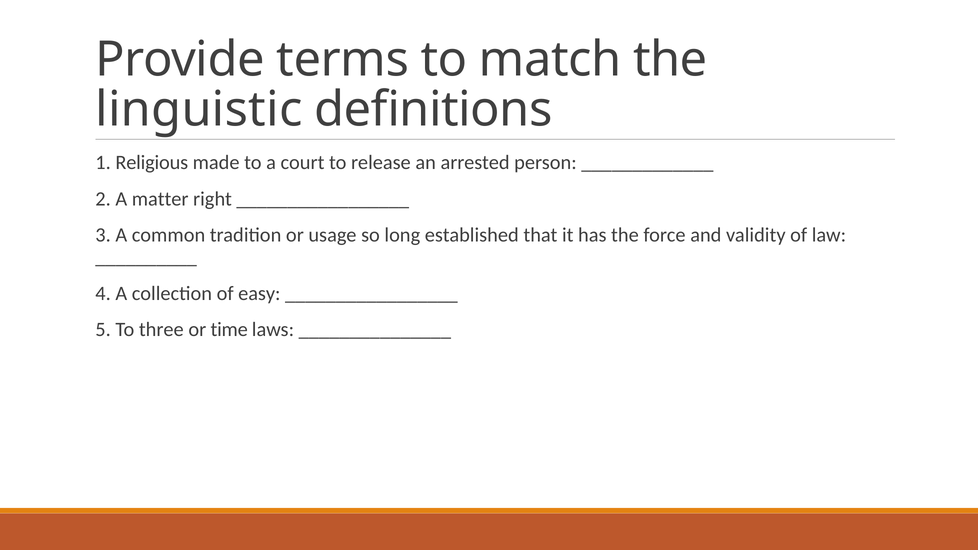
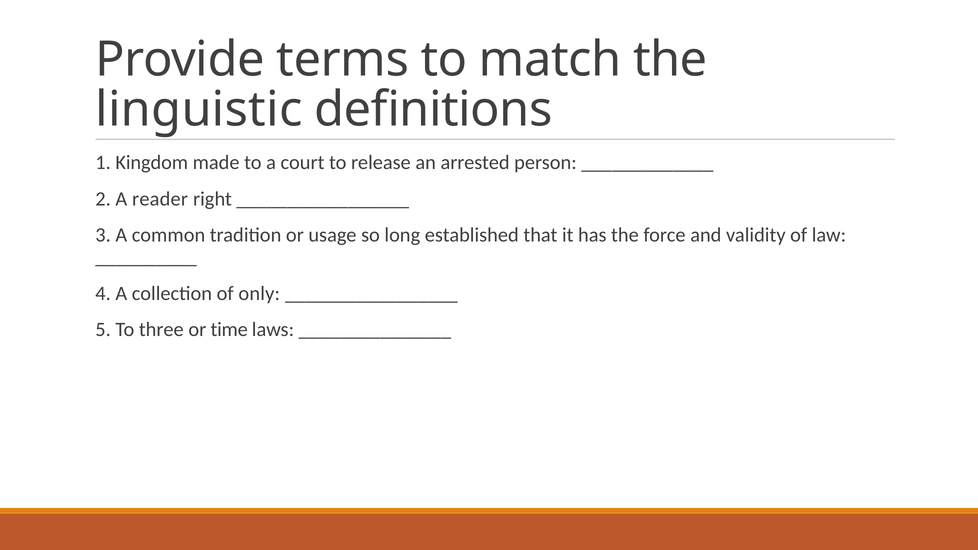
Religious: Religious -> Kingdom (152, 163)
matter: matter -> reader (160, 199)
easy: easy -> only (259, 293)
